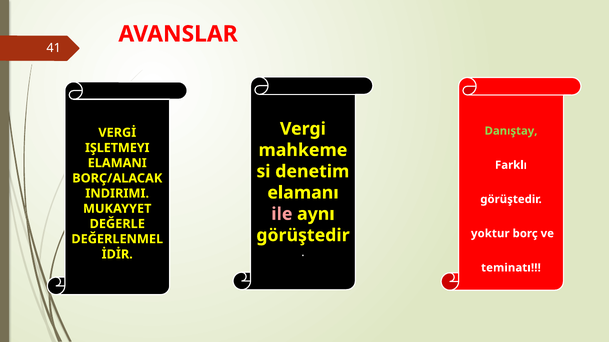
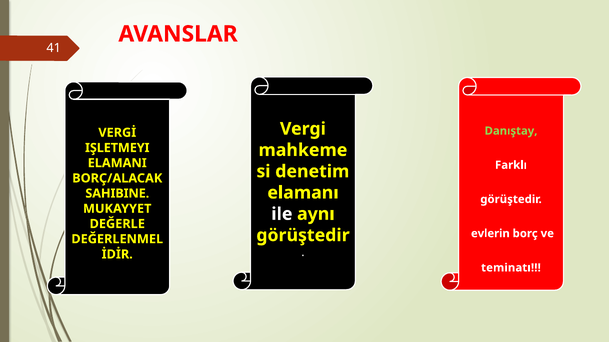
INDIRIMI: INDIRIMI -> SAHIBINE (117, 194)
ile colour: pink -> white (282, 214)
yoktur: yoktur -> evlerin (490, 234)
